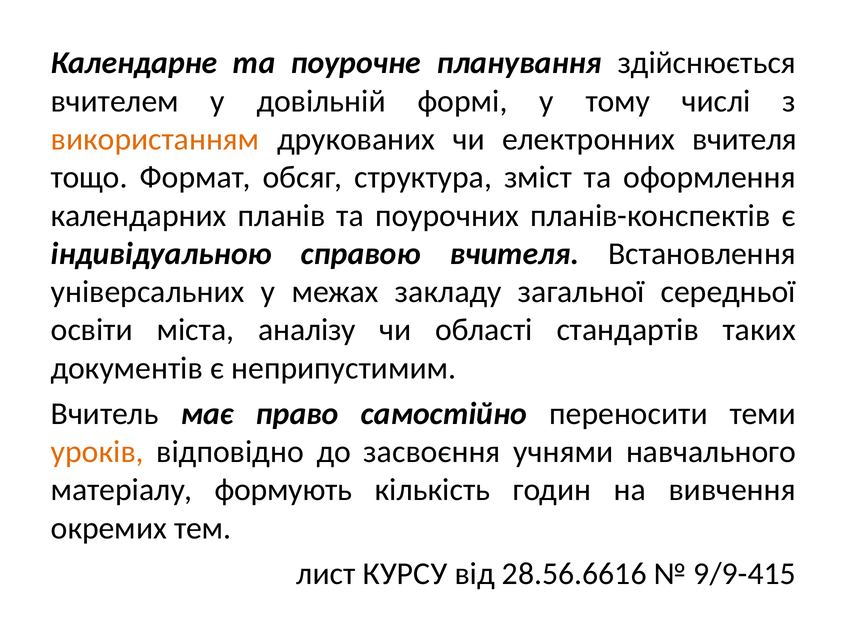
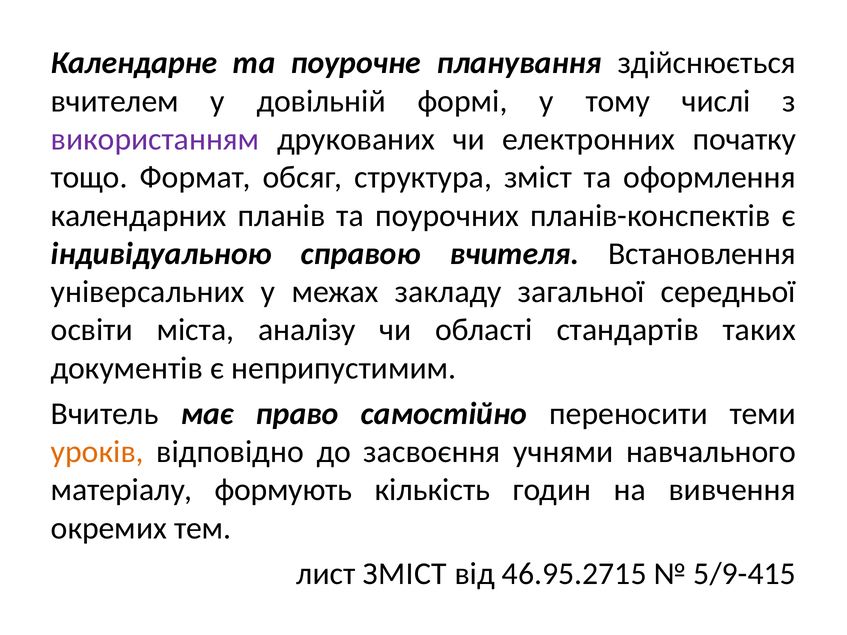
використанням colour: orange -> purple (155, 139)
електронних вчителя: вчителя -> початку (745, 139)
лист КУРСУ: КУРСУ -> ЗМІСТ (405, 574)
28.56.6616: 28.56.6616 -> 46.95.2715 (574, 574)
9/9-415: 9/9-415 -> 5/9-415 (745, 574)
